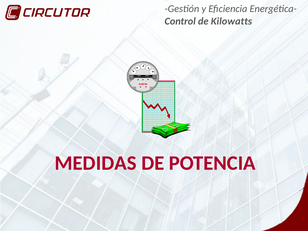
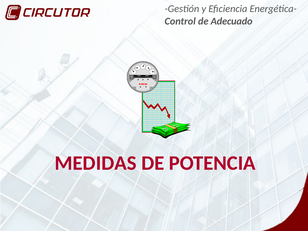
Kilowatts: Kilowatts -> Adecuado (232, 21)
